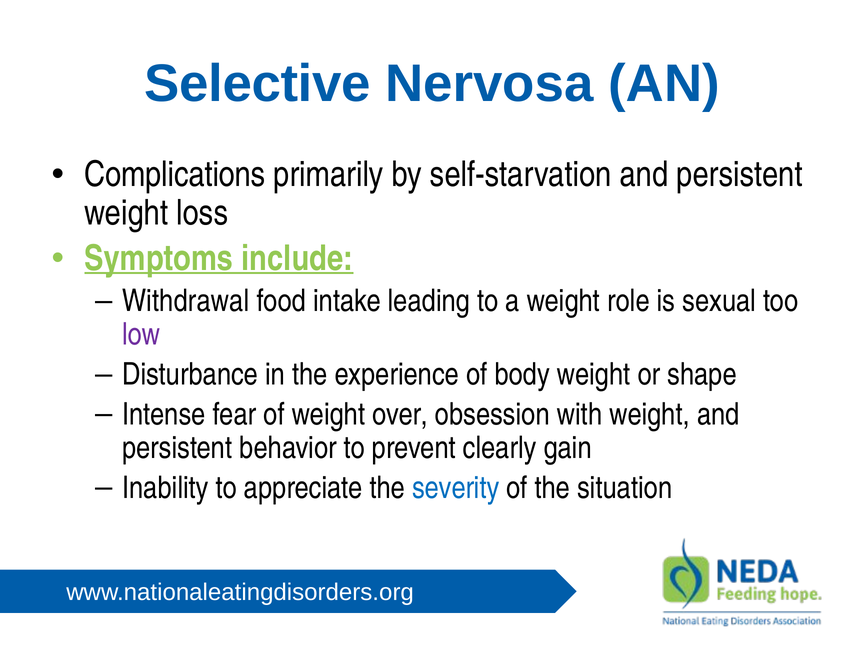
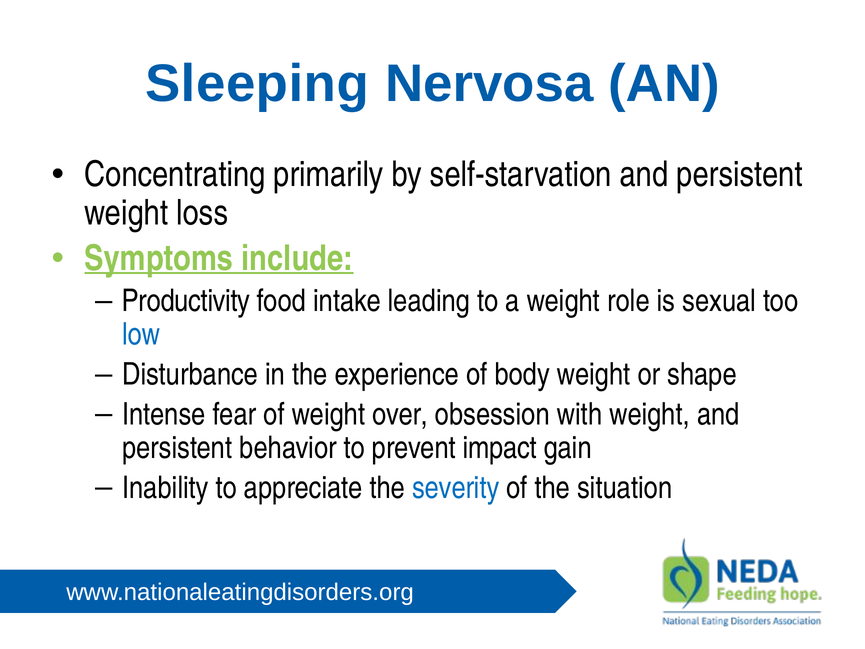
Selective: Selective -> Sleeping (257, 84)
Complications: Complications -> Concentrating (175, 175)
Withdrawal: Withdrawal -> Productivity (186, 301)
low colour: purple -> blue (141, 335)
clearly: clearly -> impact (500, 448)
